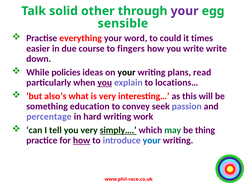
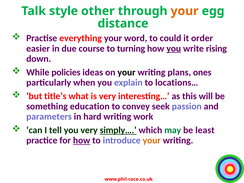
solid: solid -> style (64, 11)
your colour: purple -> orange (185, 11)
sensible: sensible -> distance (123, 23)
times: times -> order (202, 38)
fingers: fingers -> turning (131, 48)
you underline: none -> present (174, 48)
write write: write -> rising (216, 48)
read: read -> ones (202, 72)
you underline: present -> none (105, 83)
also’s: also’s -> title’s (55, 96)
percentage: percentage -> parameters (49, 117)
thing: thing -> least (205, 130)
your colour: blue -> orange (152, 140)
